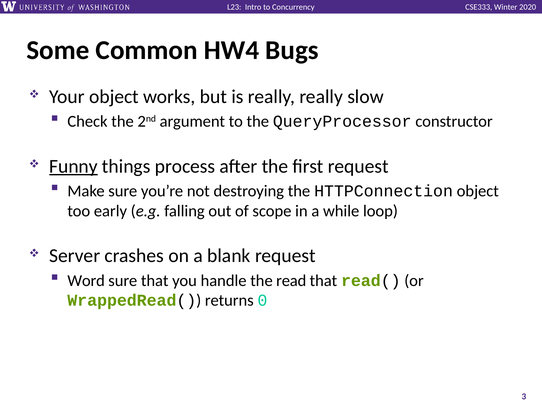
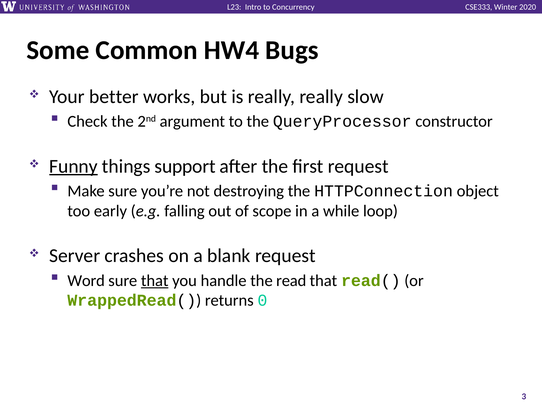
Your object: object -> better (114, 97)
process: process -> support (185, 166)
that underline: none -> present (155, 280)
